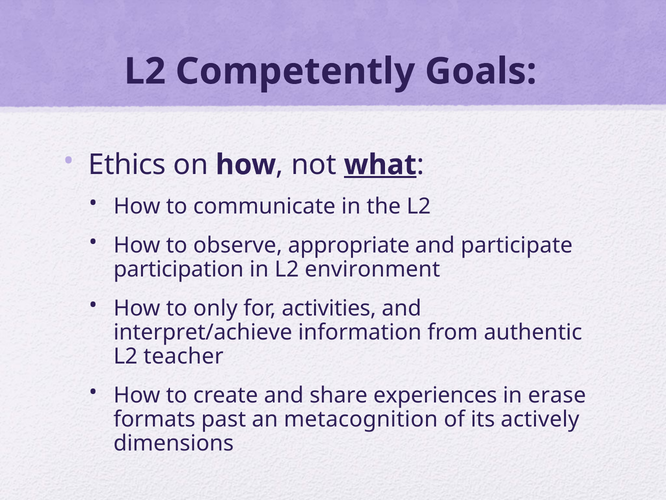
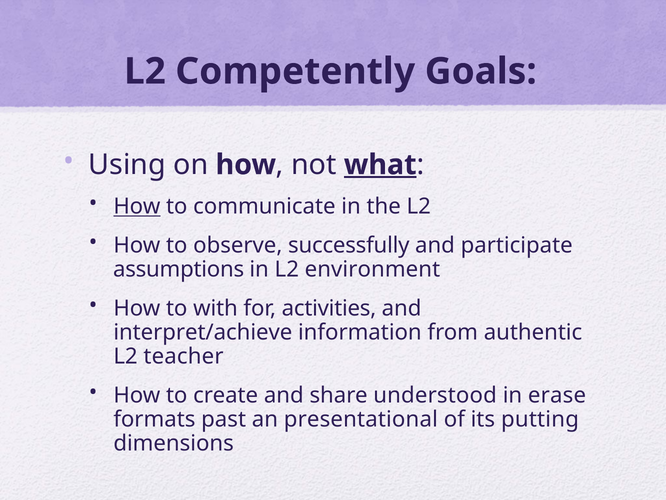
Ethics: Ethics -> Using (127, 165)
How underline: none -> present (137, 206)
appropriate: appropriate -> successfully (349, 245)
participation: participation -> assumptions (179, 269)
only: only -> with (215, 308)
experiences: experiences -> understood (435, 395)
metacognition: metacognition -> presentational (361, 419)
actively: actively -> putting (540, 419)
